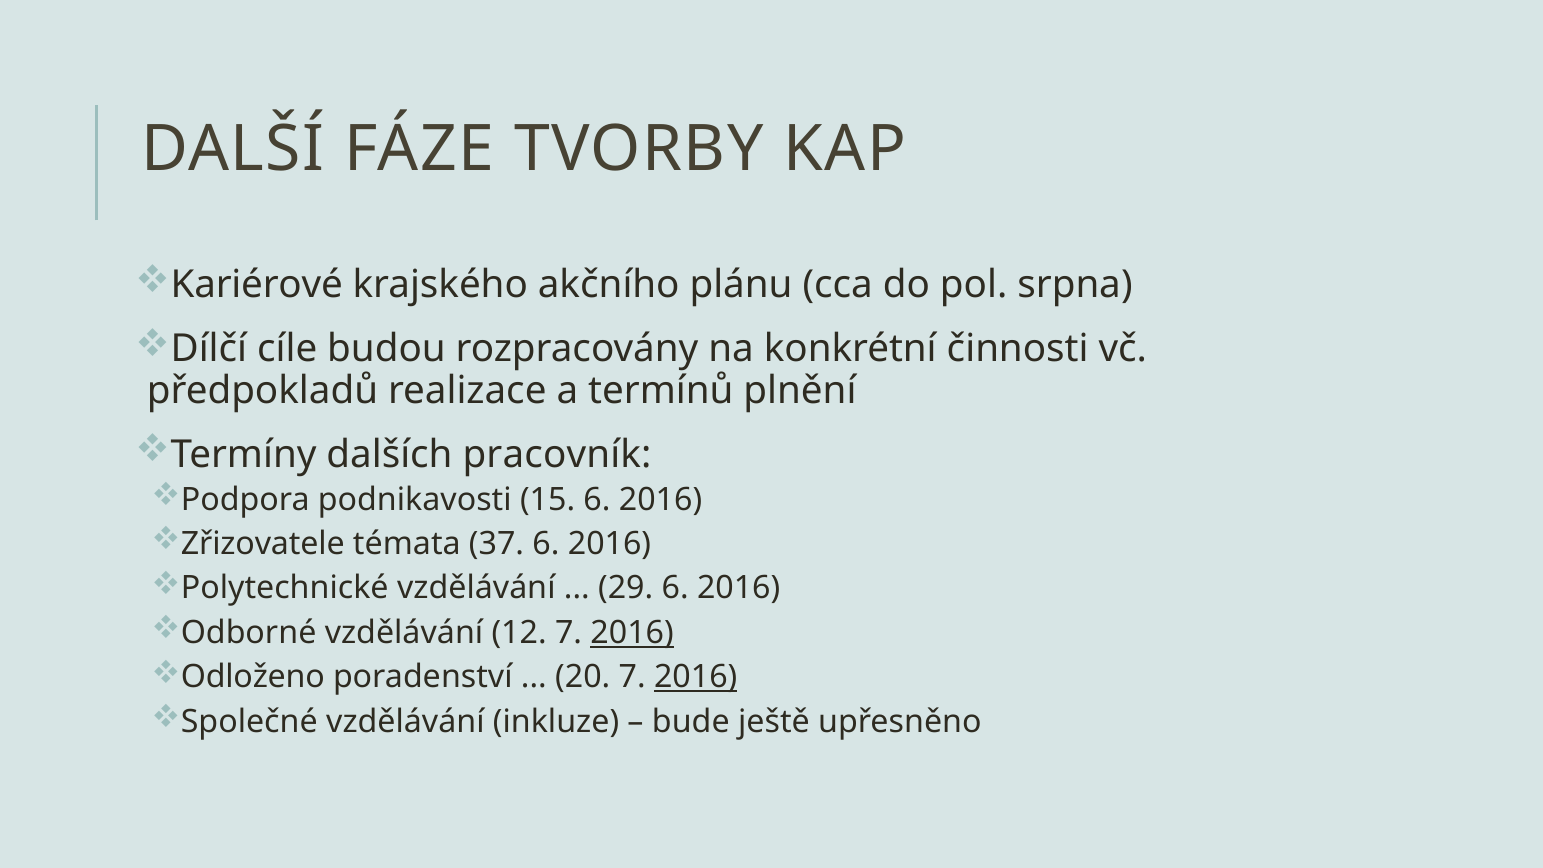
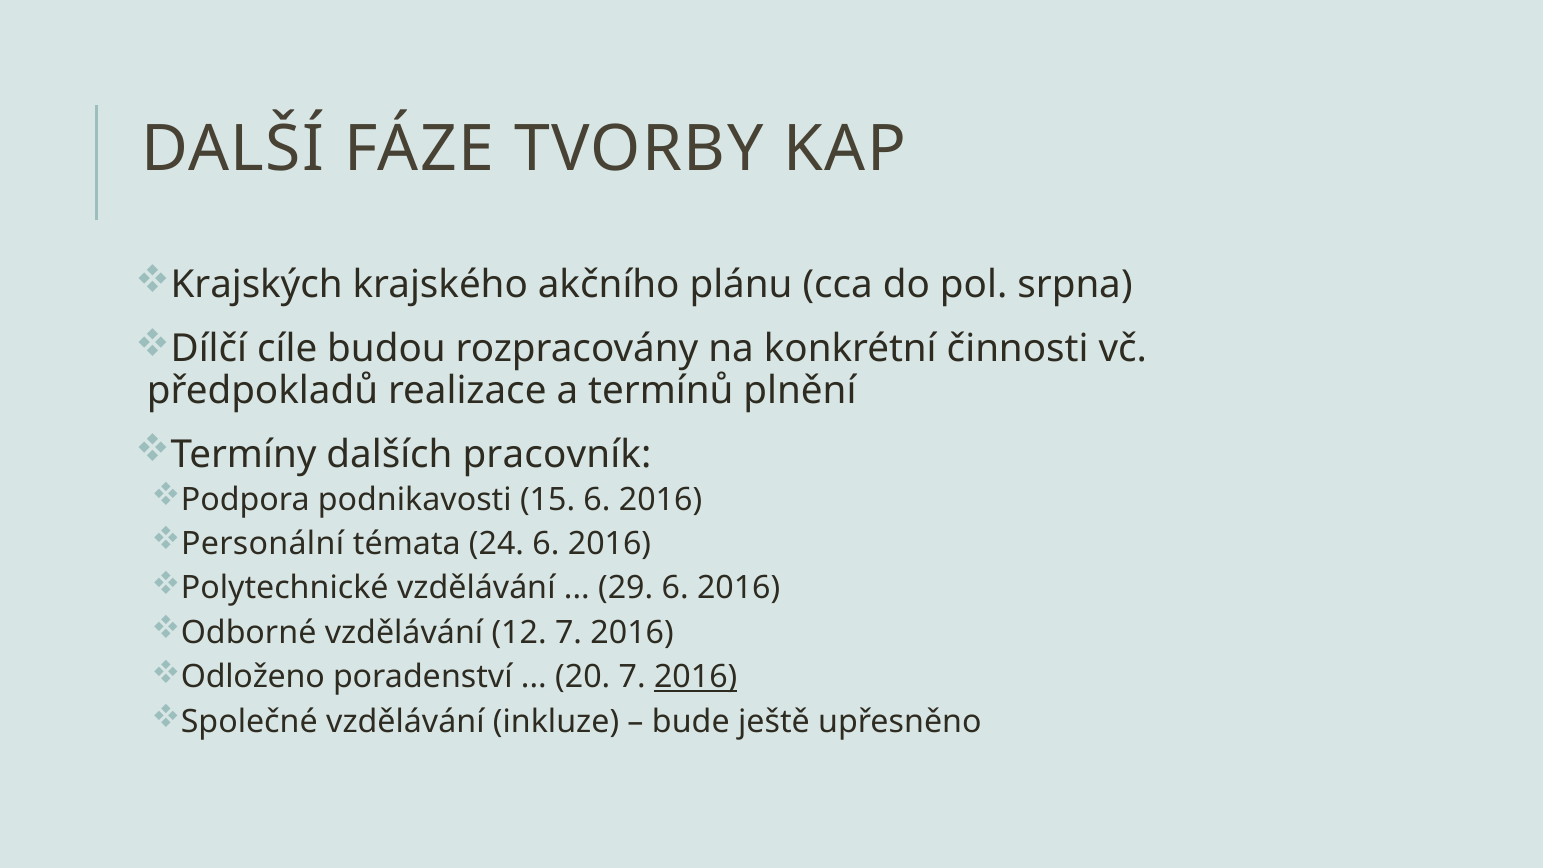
Kariérové: Kariérové -> Krajských (257, 285)
Zřizovatele: Zřizovatele -> Personální (263, 544)
37: 37 -> 24 (497, 544)
2016 underline: present -> none (632, 633)
